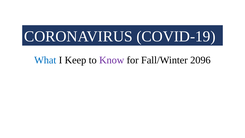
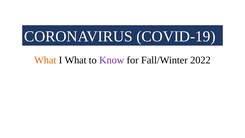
What colour: blue -> orange (45, 60)
I Keep: Keep -> What (76, 60)
2096: 2096 -> 2022 (200, 60)
